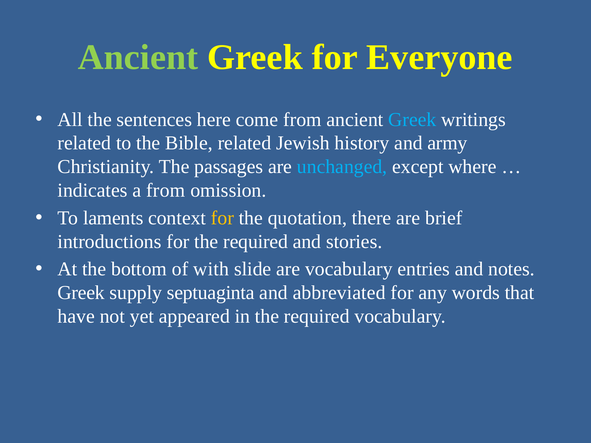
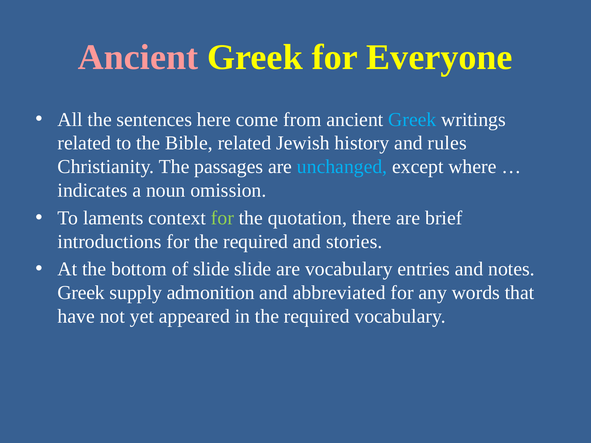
Ancient colour: light green -> pink (138, 57)
army: army -> rules (447, 143)
a from: from -> noun (166, 191)
for colour: yellow -> light green (222, 218)
of with: with -> slide (211, 269)
septuaginta: septuaginta -> admonition (211, 293)
